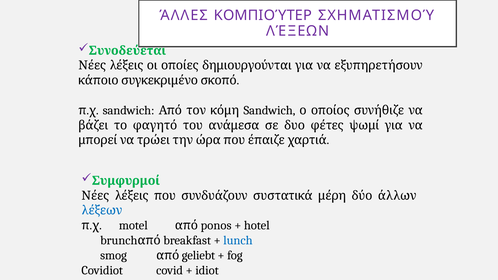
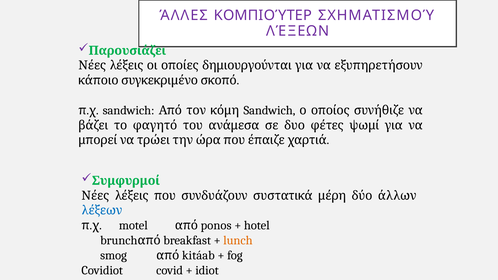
Συνοδεύεται: Συνοδεύεται -> Παρουσιάζει (127, 51)
lunch colour: blue -> orange (238, 240)
geliebt: geliebt -> kitáab (198, 255)
